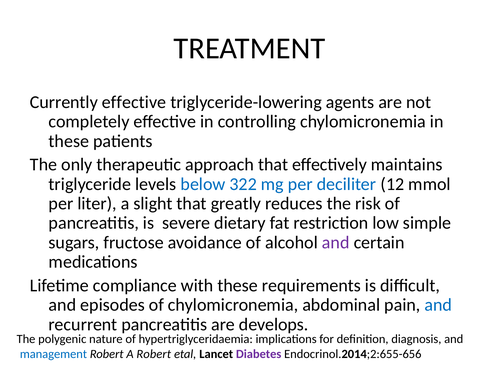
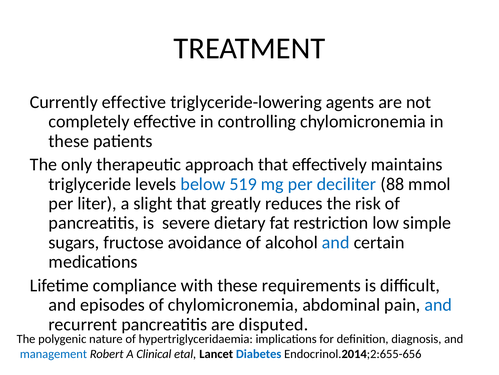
322: 322 -> 519 (243, 184)
12: 12 -> 88 (392, 184)
and colour: purple -> blue (336, 242)
develops: develops -> disputed (274, 324)
A Robert: Robert -> Clinical (154, 353)
Diabetes colour: purple -> blue (259, 353)
